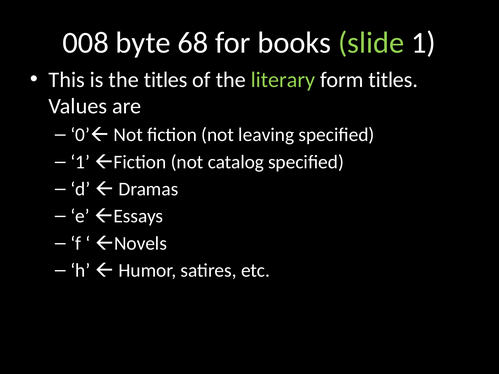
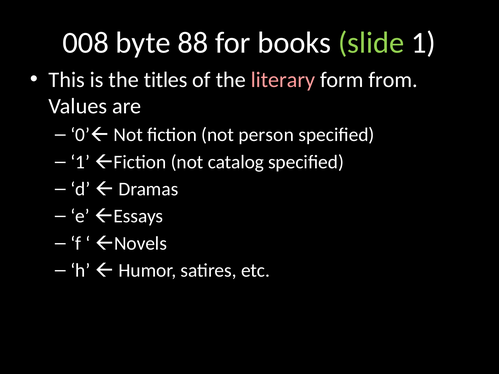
68: 68 -> 88 (193, 43)
literary colour: light green -> pink (283, 80)
form titles: titles -> from (393, 80)
leaving: leaving -> person (266, 135)
